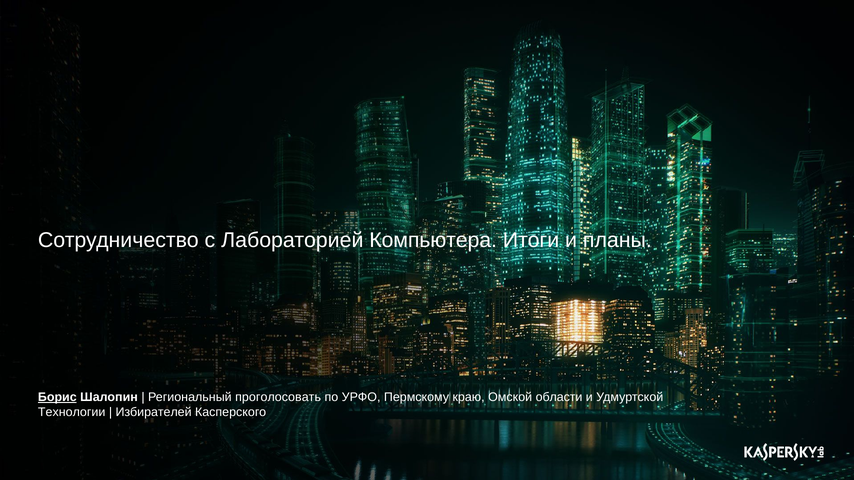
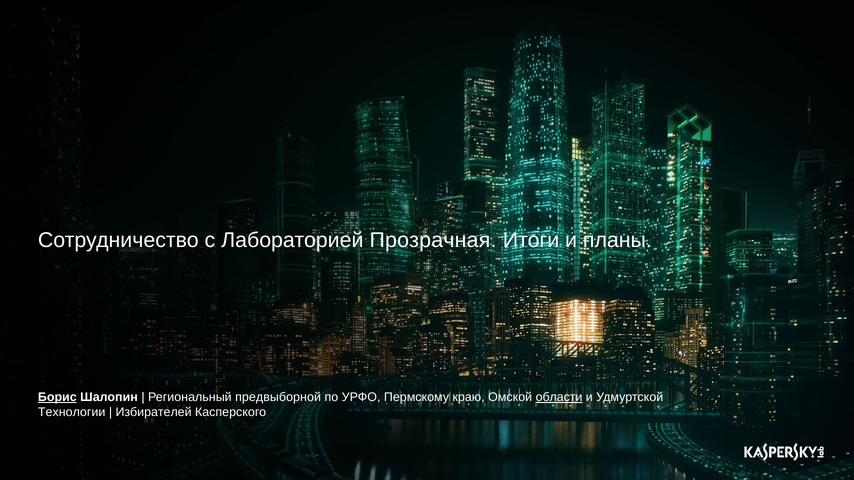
Компьютера: Компьютера -> Прозрачная (433, 241)
проголосовать: проголосовать -> предвыборной (278, 397)
области underline: none -> present (559, 397)
